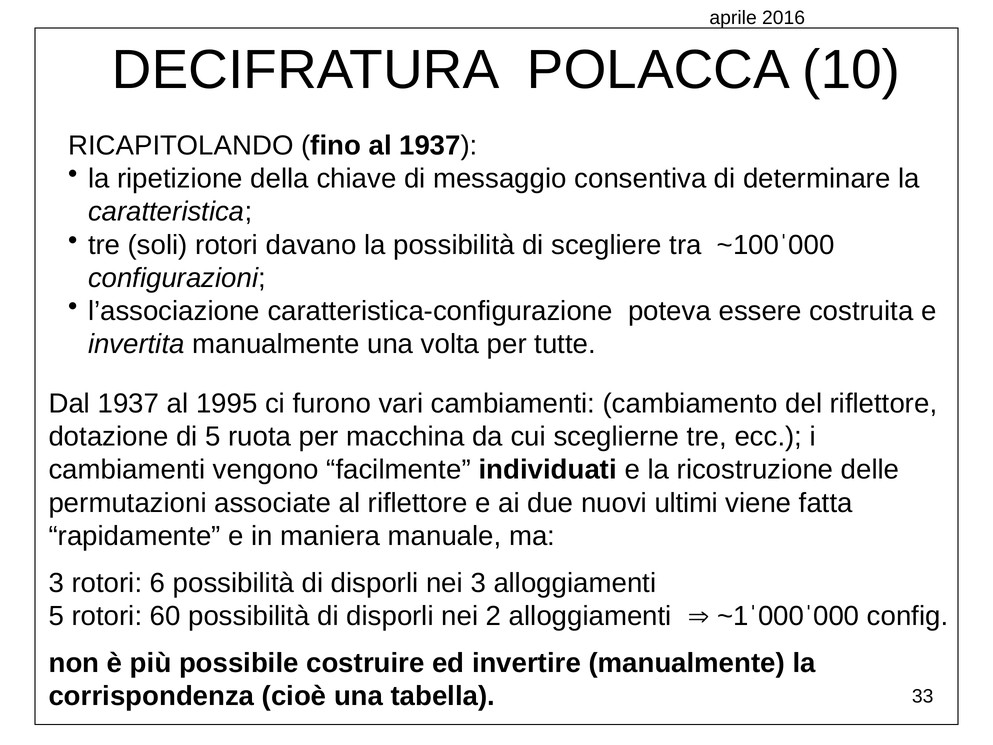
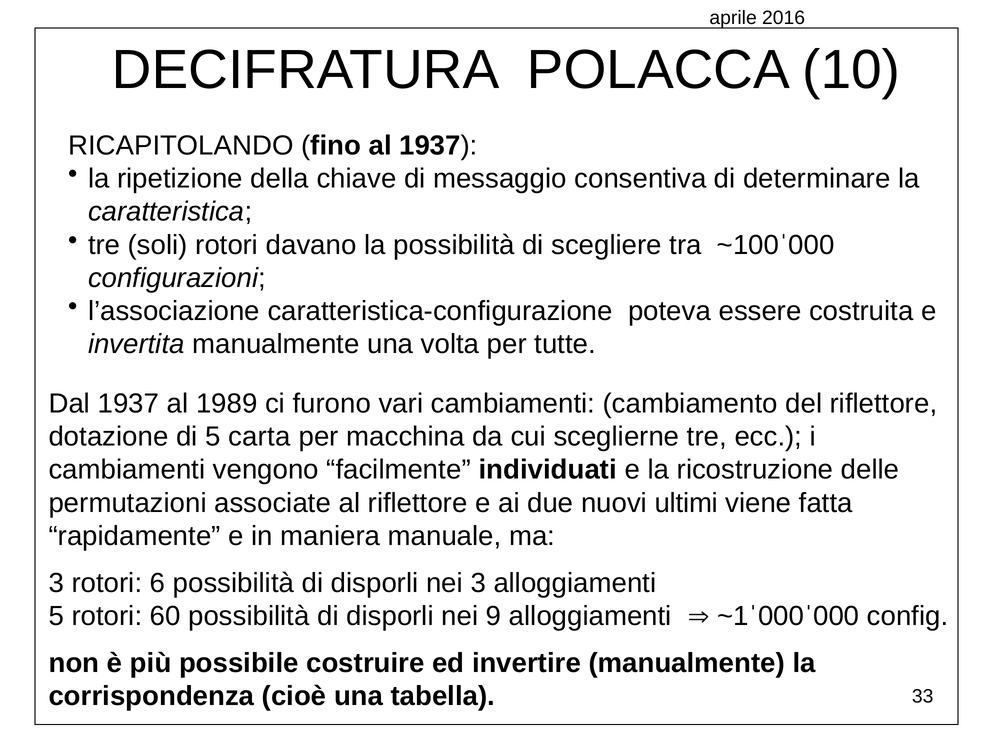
1995: 1995 -> 1989 (227, 403)
ruota: ruota -> carta (259, 437)
2: 2 -> 9 (494, 616)
